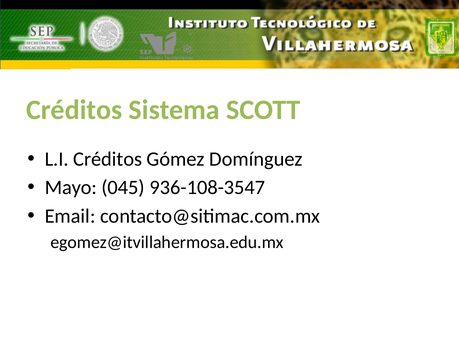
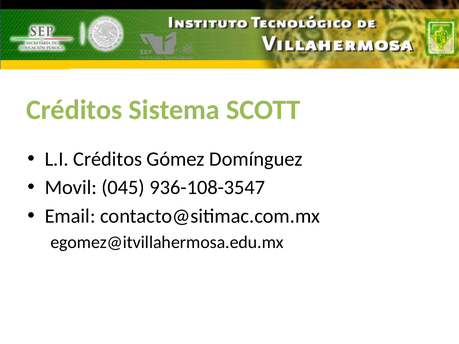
Mayo: Mayo -> Movil (71, 188)
